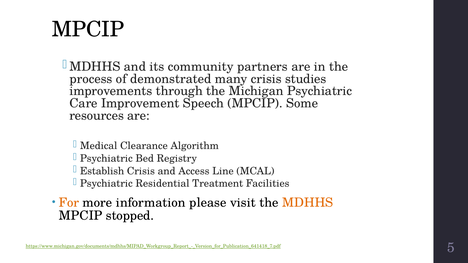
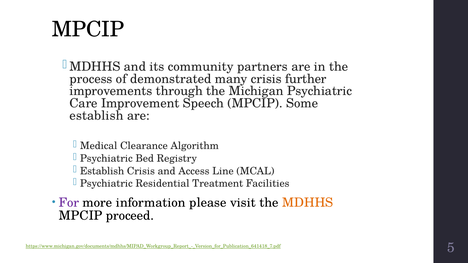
studies: studies -> further (306, 79)
resources: resources -> establish (97, 116)
For colour: orange -> purple (69, 203)
stopped: stopped -> proceed (130, 216)
